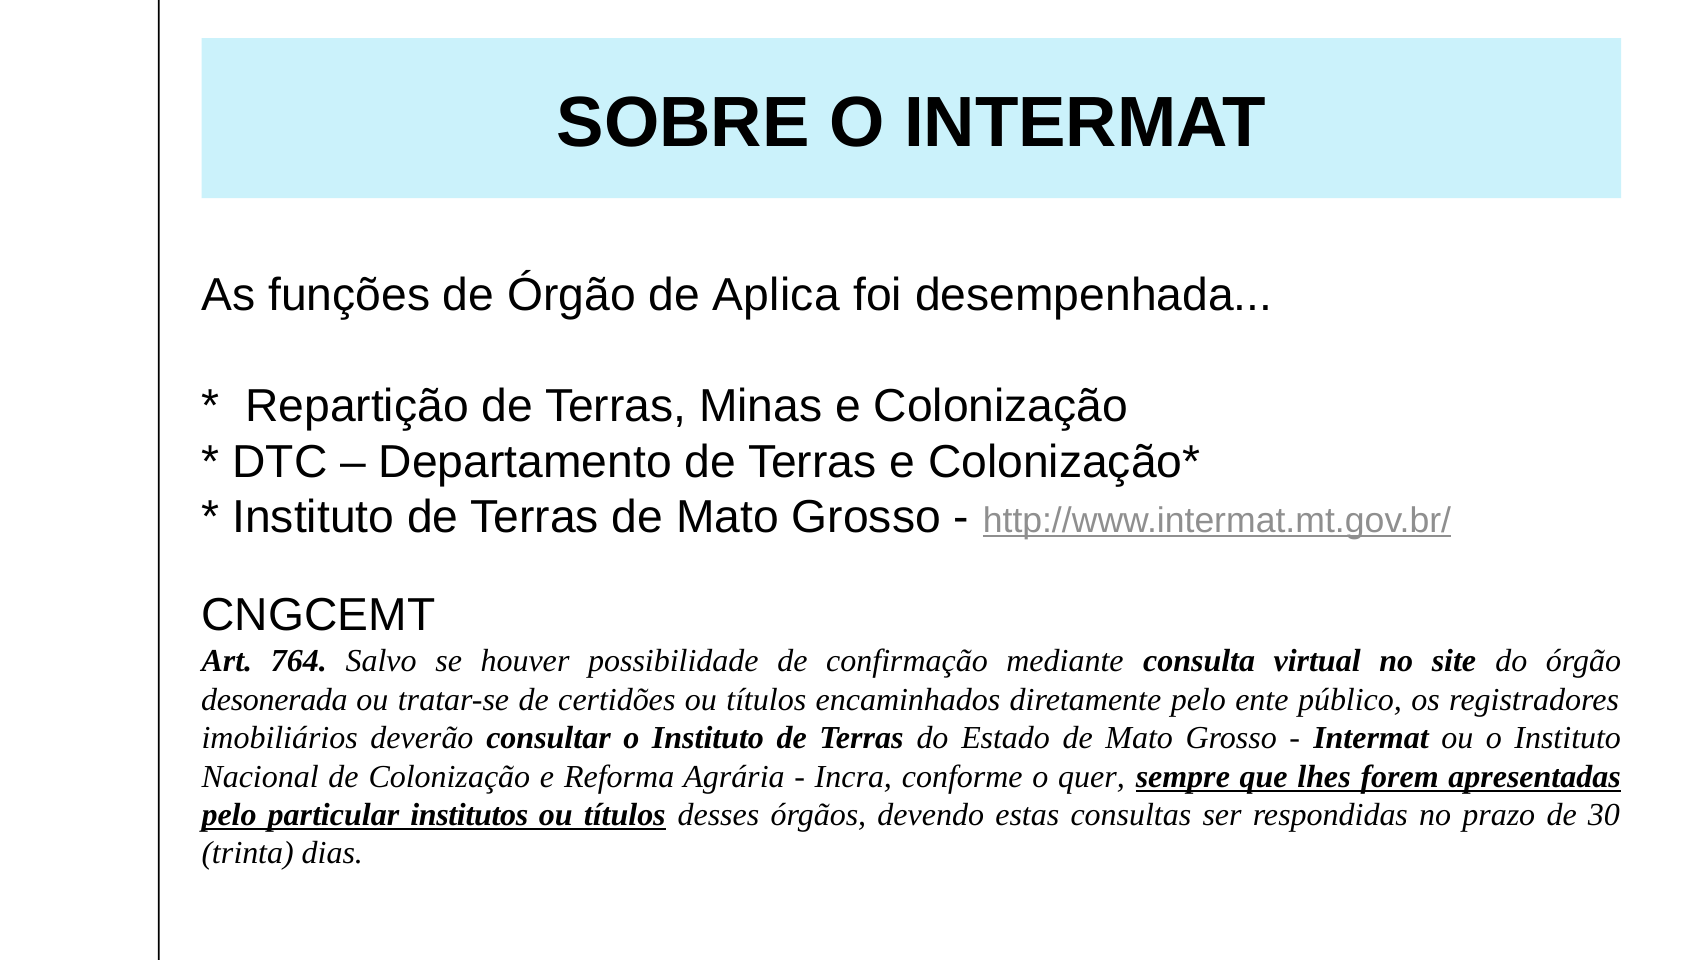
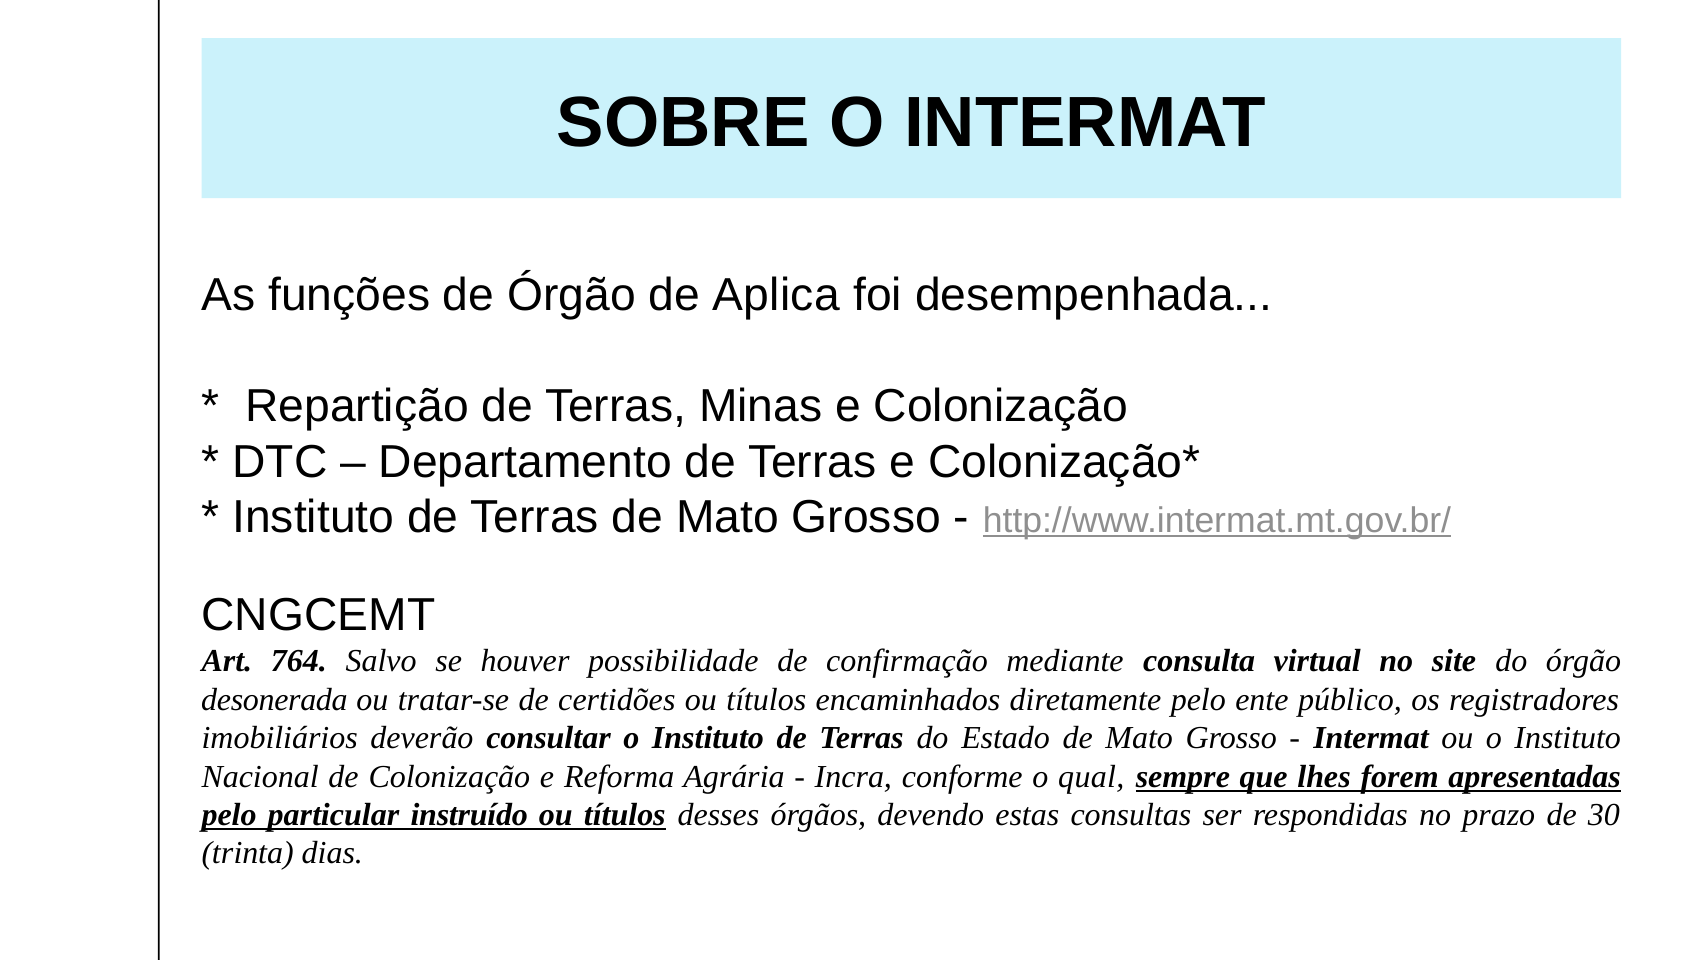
quer: quer -> qual (1091, 777)
institutos: institutos -> instruído (469, 815)
